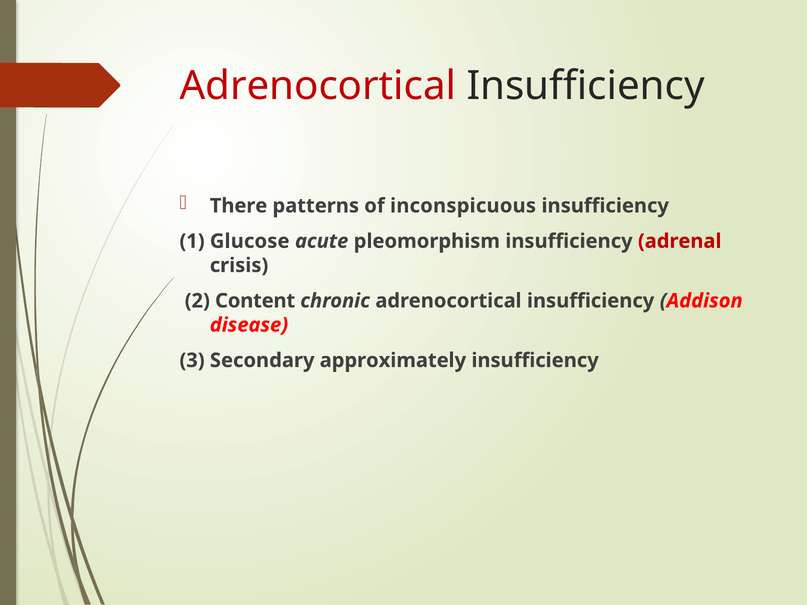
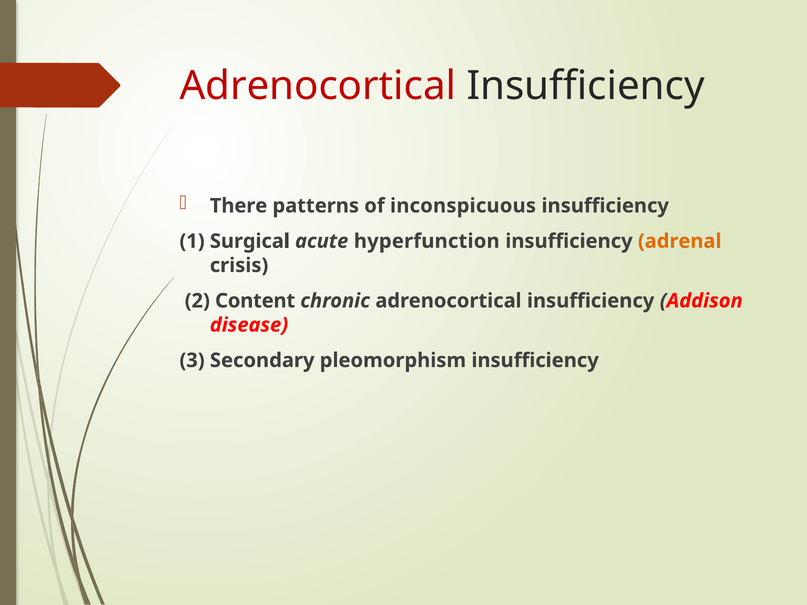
Glucose: Glucose -> Surgical (250, 241)
pleomorphism: pleomorphism -> hyperfunction (427, 241)
adrenal colour: red -> orange (680, 241)
approximately: approximately -> pleomorphism (393, 361)
